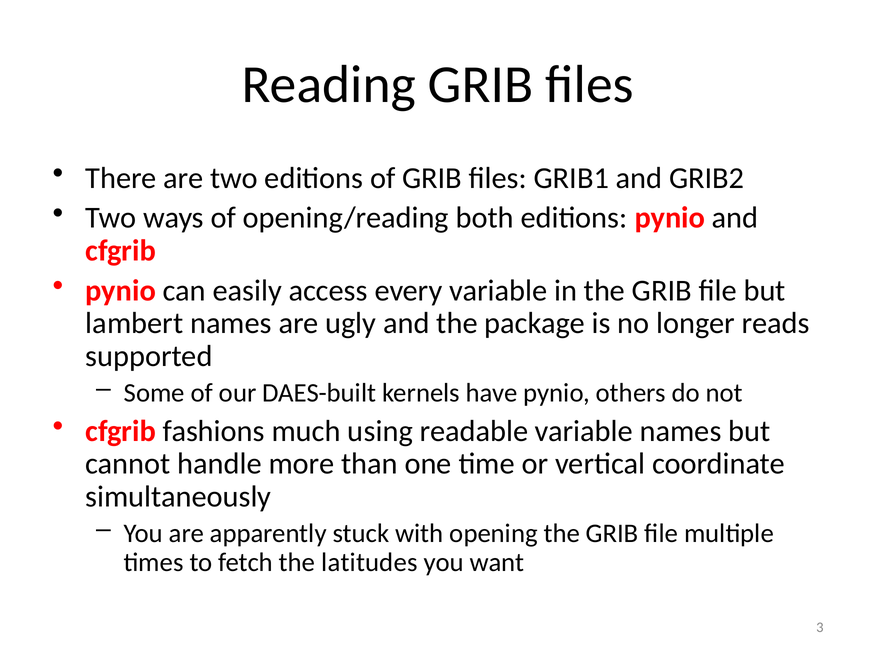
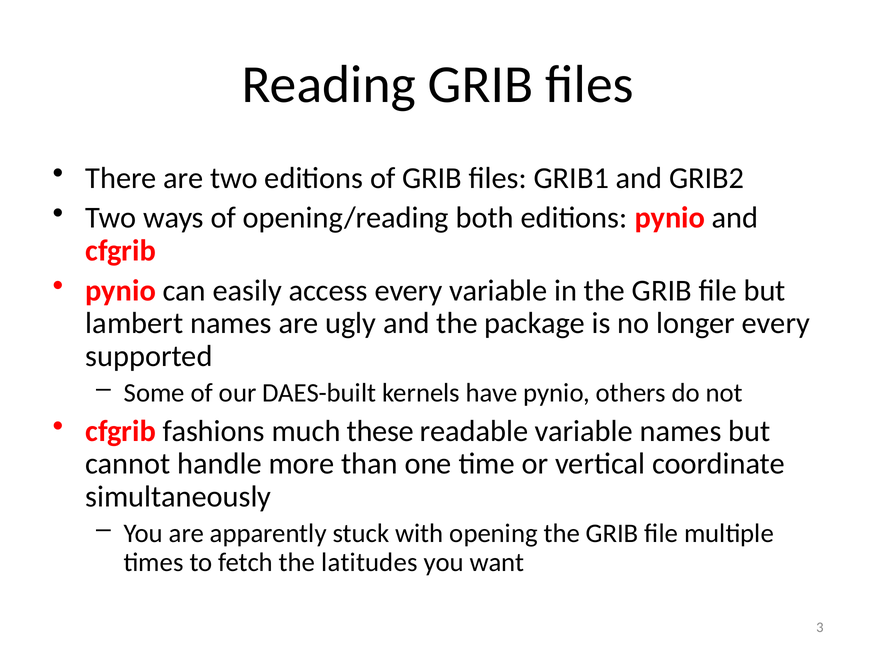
longer reads: reads -> every (776, 323)
using: using -> these (380, 431)
